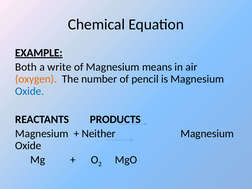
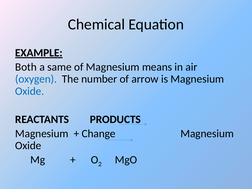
write: write -> same (59, 67)
oxygen colour: orange -> blue (36, 79)
pencil: pencil -> arrow (145, 79)
Neither: Neither -> Change (99, 134)
